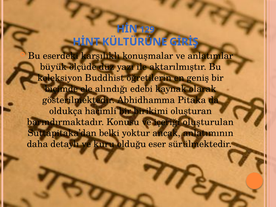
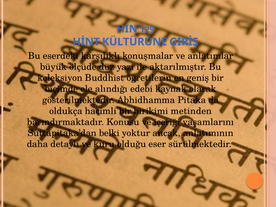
oluşturan: oluşturan -> metinden (191, 111)
oluşturulan: oluşturulan -> yaşamlarını (208, 122)
